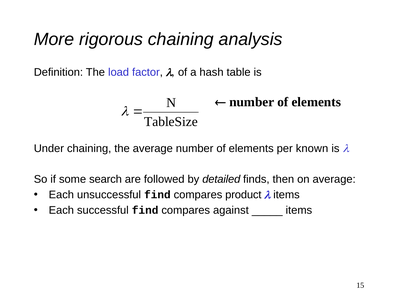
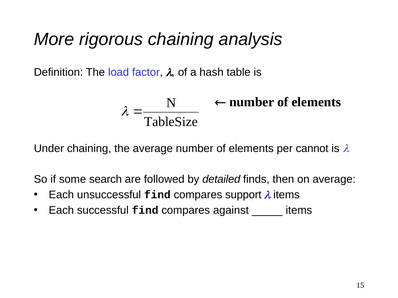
known: known -> cannot (312, 149)
product: product -> support (243, 195)
